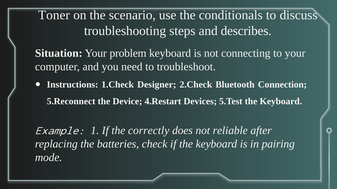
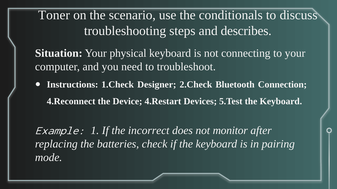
problem: problem -> physical (128, 53)
5.Reconnect: 5.Reconnect -> 4.Reconnect (71, 102)
correctly: correctly -> incorrect (149, 131)
reliable: reliable -> monitor (230, 131)
